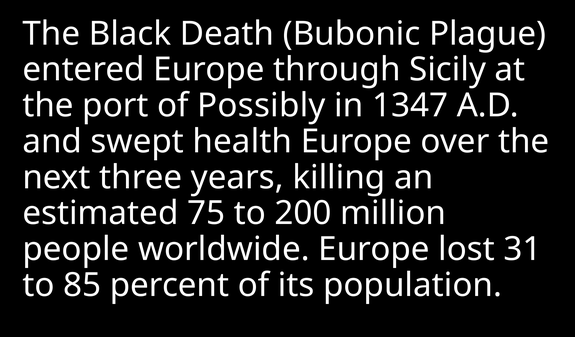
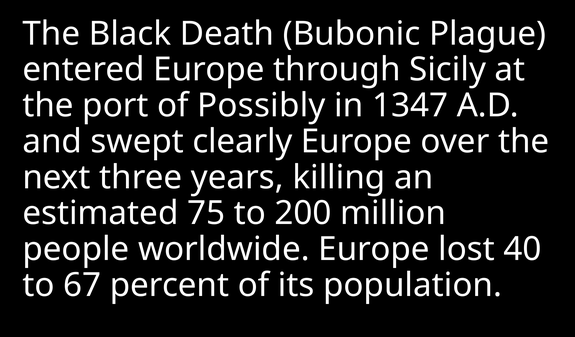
health: health -> clearly (242, 141)
31: 31 -> 40 (522, 249)
85: 85 -> 67 (82, 285)
